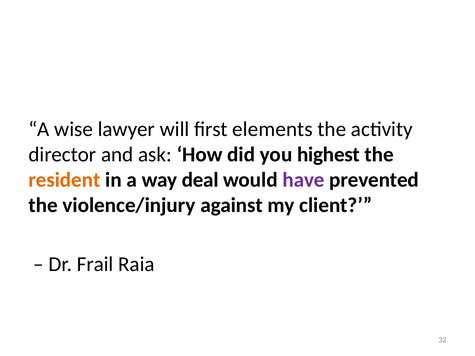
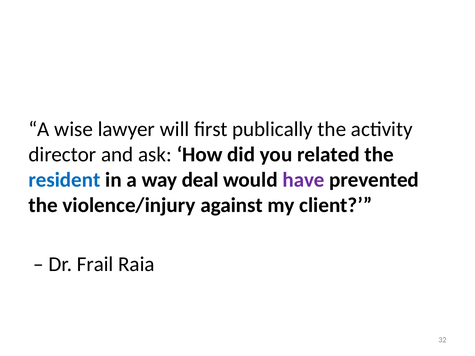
elements: elements -> publically (273, 129)
highest: highest -> related (328, 155)
resident colour: orange -> blue (64, 180)
